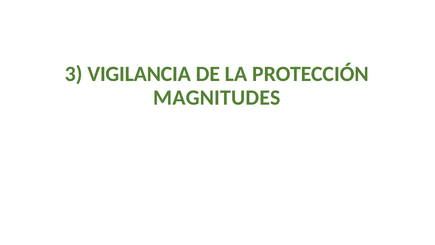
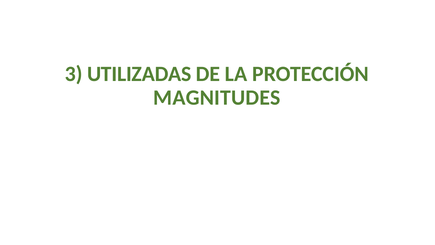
VIGILANCIA: VIGILANCIA -> UTILIZADAS (139, 74)
